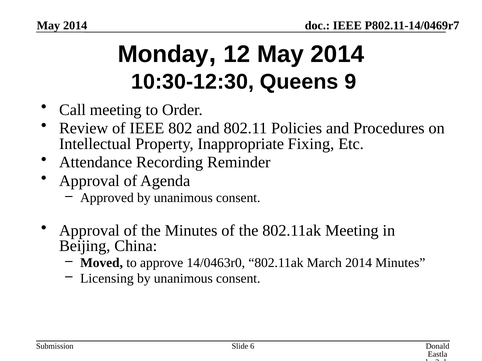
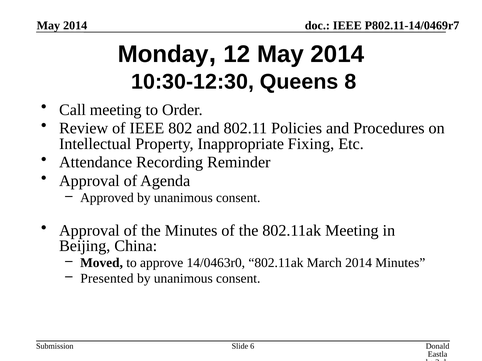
9: 9 -> 8 (350, 82)
Licensing: Licensing -> Presented (107, 279)
